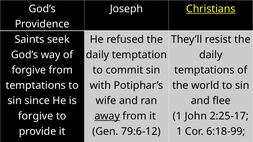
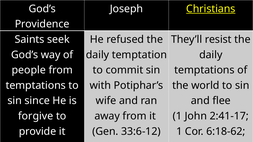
forgive: forgive -> people (29, 70)
away underline: present -> none (107, 116)
2:25-17: 2:25-17 -> 2:41-17 (229, 116)
79:6-12: 79:6-12 -> 33:6-12 (141, 132)
6:18-99: 6:18-99 -> 6:18-62 (226, 132)
